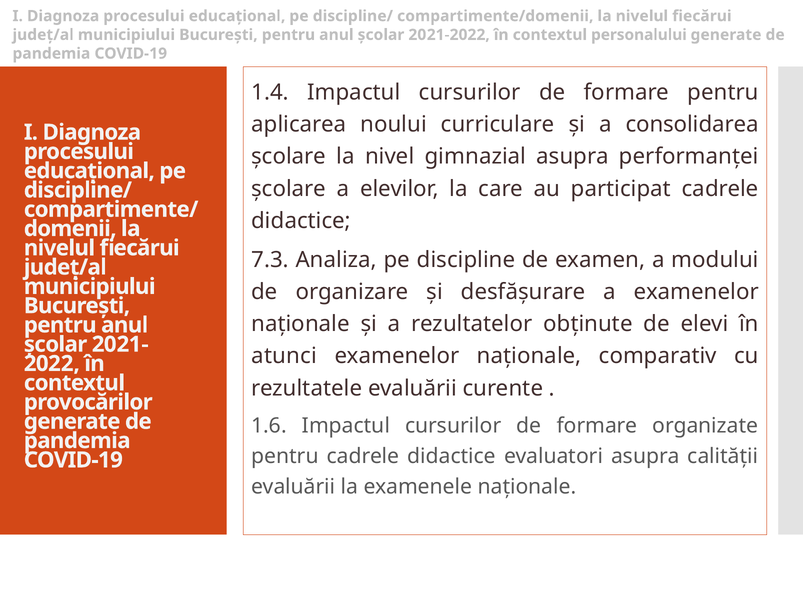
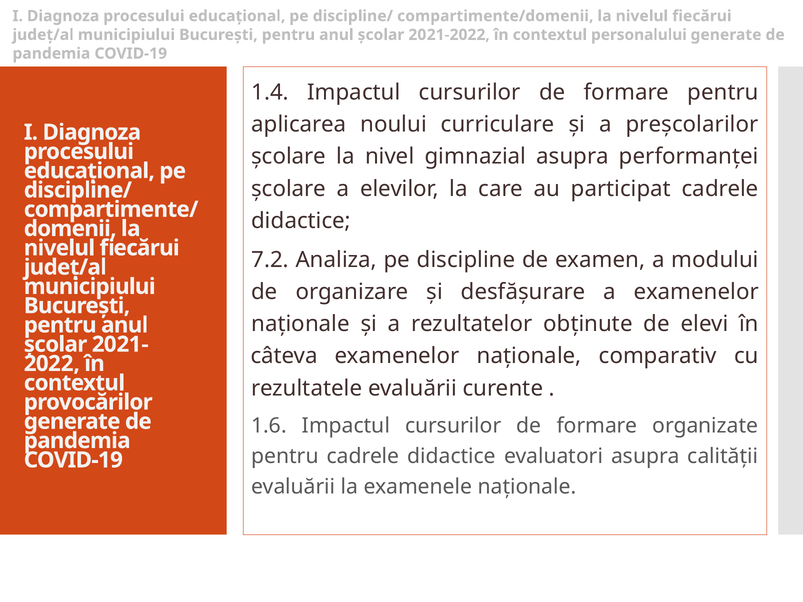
consolidarea: consolidarea -> preșcolarilor (692, 124)
7.3: 7.3 -> 7.2 (270, 260)
atunci: atunci -> câteva (284, 356)
